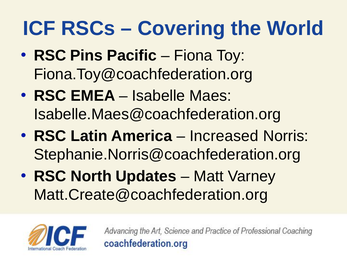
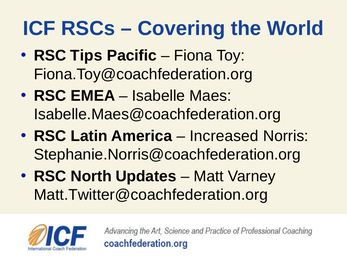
Pins: Pins -> Tips (86, 55)
Matt.Create@coachfederation.org: Matt.Create@coachfederation.org -> Matt.Twitter@coachfederation.org (151, 194)
